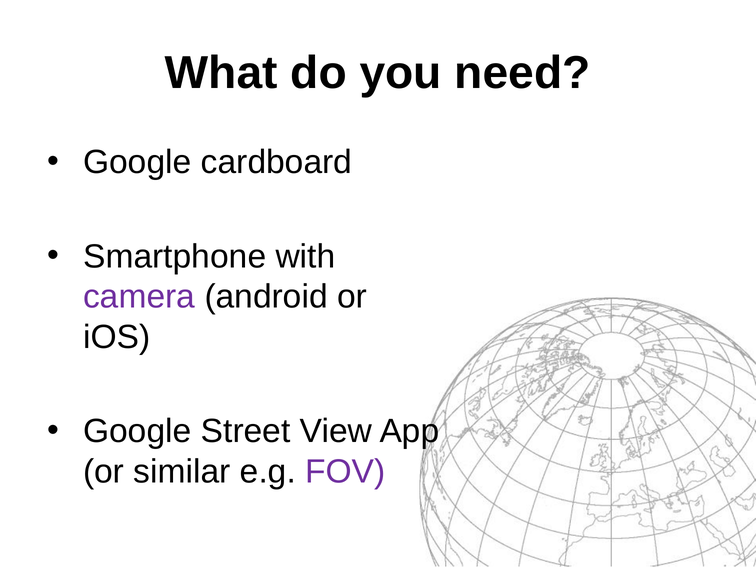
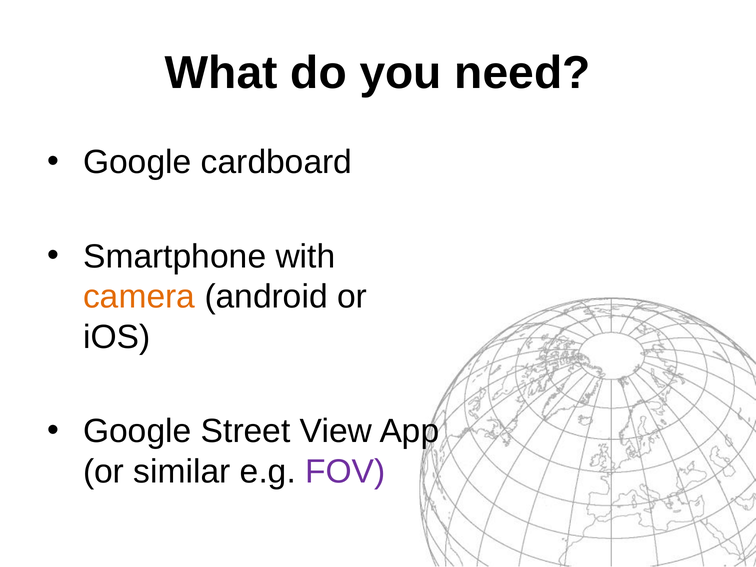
camera colour: purple -> orange (139, 297)
